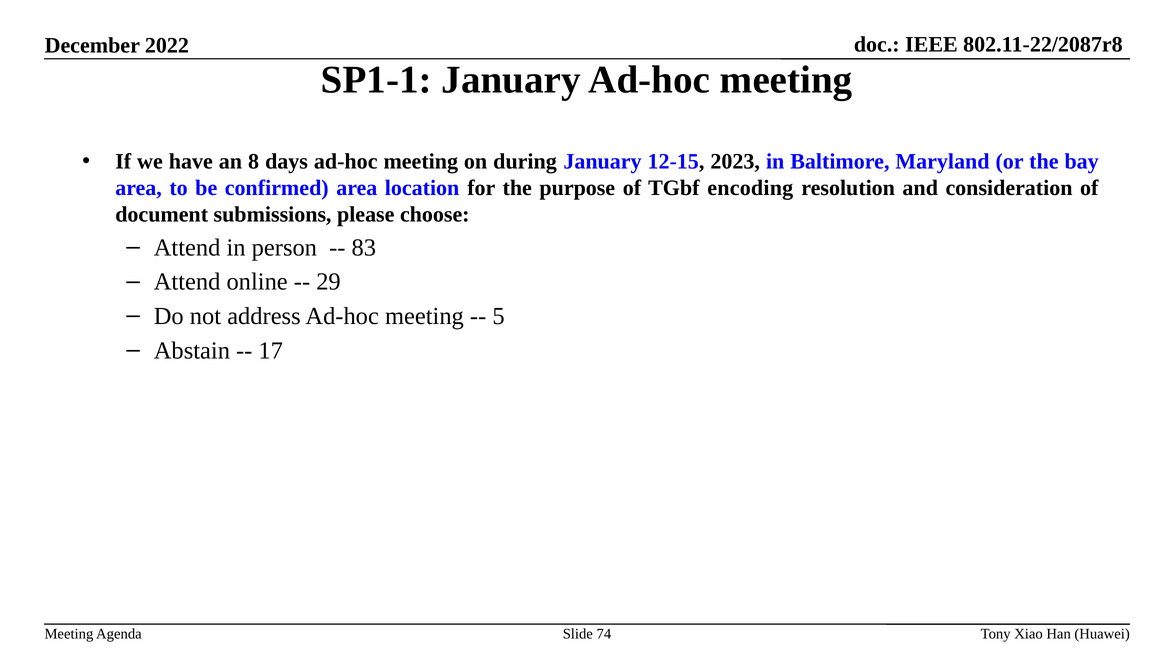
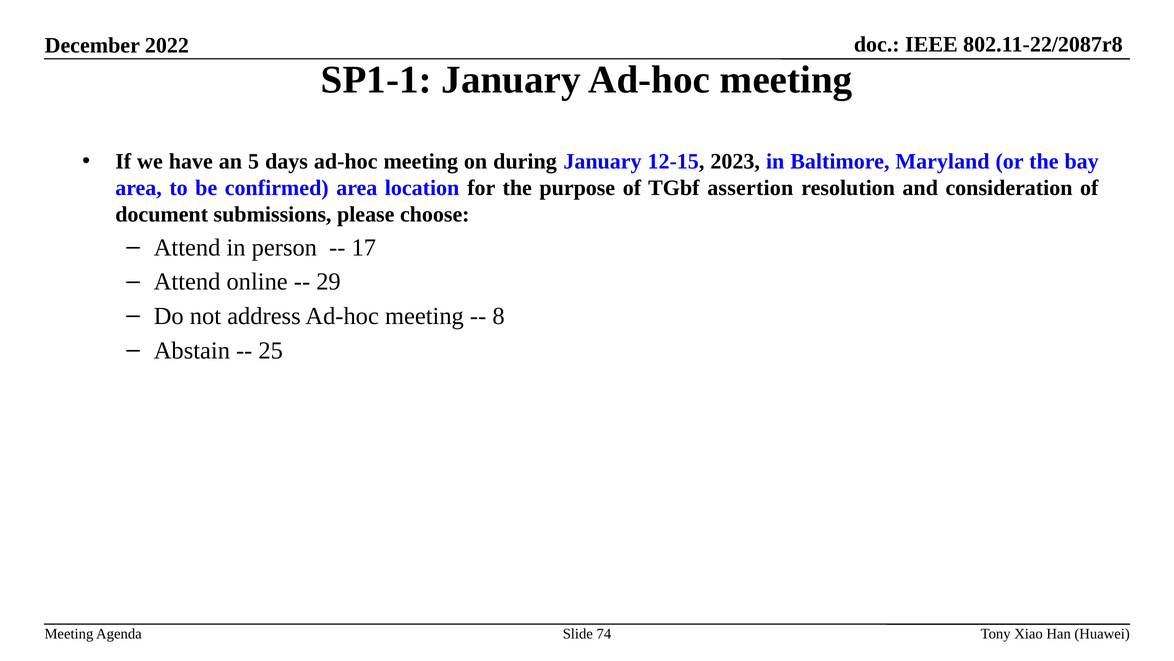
8: 8 -> 5 (254, 162)
encoding: encoding -> assertion (750, 188)
83: 83 -> 17 (364, 247)
5: 5 -> 8 (499, 316)
17: 17 -> 25 (271, 350)
